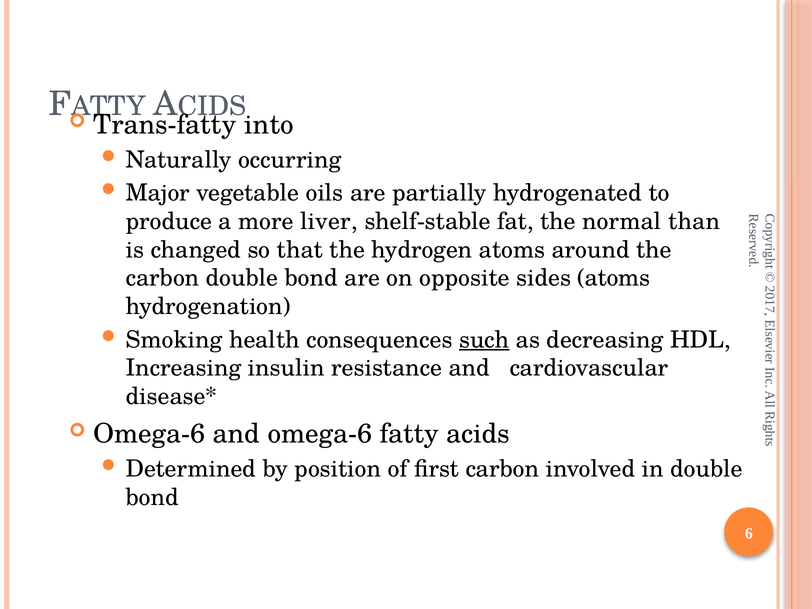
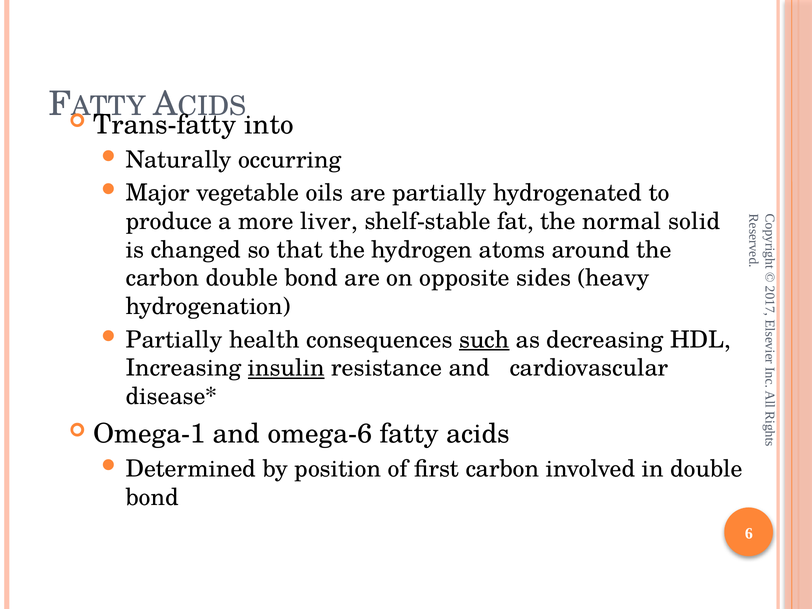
than: than -> solid (694, 221)
sides atoms: atoms -> heavy (614, 278)
Smoking: Smoking -> Partially (174, 340)
insulin underline: none -> present (286, 368)
Omega-6: Omega-6 -> Omega-1 (149, 434)
